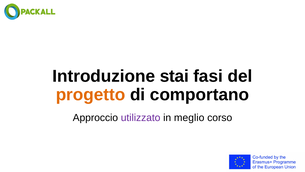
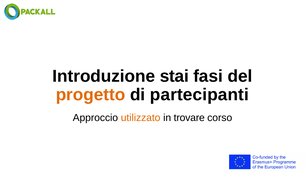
comportano: comportano -> partecipanti (199, 94)
utilizzato colour: purple -> orange (141, 118)
meglio: meglio -> trovare (189, 118)
